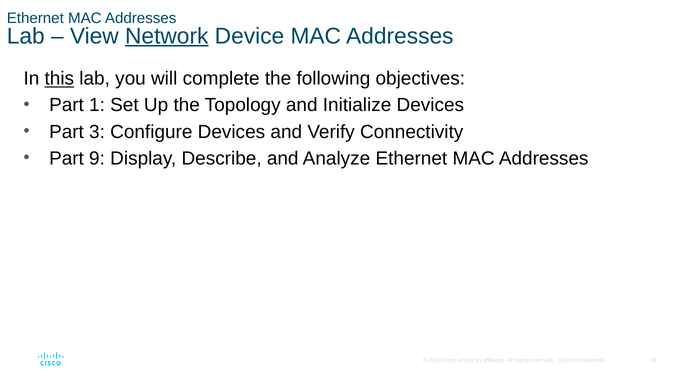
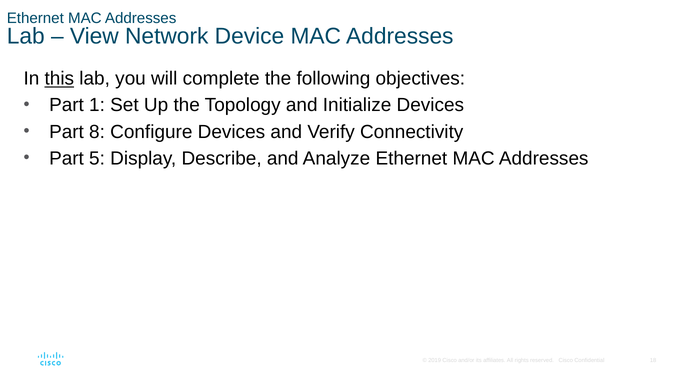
Network underline: present -> none (167, 36)
3: 3 -> 8 (97, 132)
9: 9 -> 5 (97, 158)
